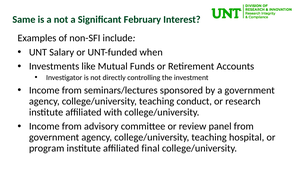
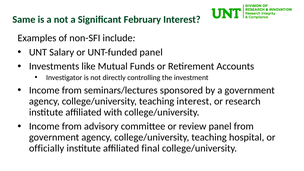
UNT-funded when: when -> panel (151, 52)
teaching conduct: conduct -> interest (194, 101)
program: program -> officially (47, 148)
